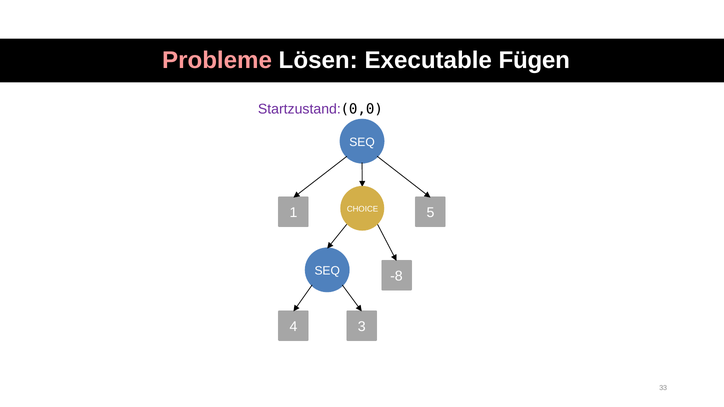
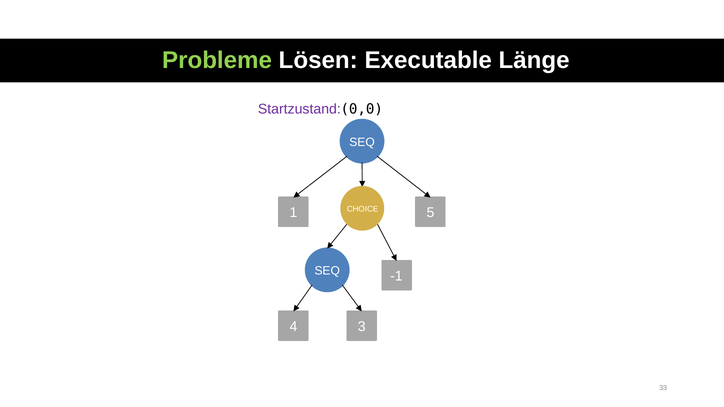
Probleme colour: pink -> light green (217, 60)
Fügen: Fügen -> Länge (534, 60)
-8: -8 -> -1 (396, 276)
